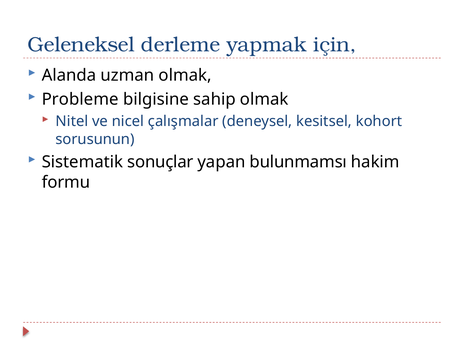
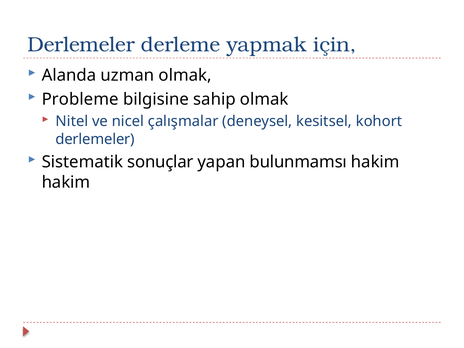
Geleneksel: Geleneksel -> Derlemeler (81, 45)
sorusunun: sorusunun -> derlemeler (95, 139)
formu: formu -> hakim (66, 182)
